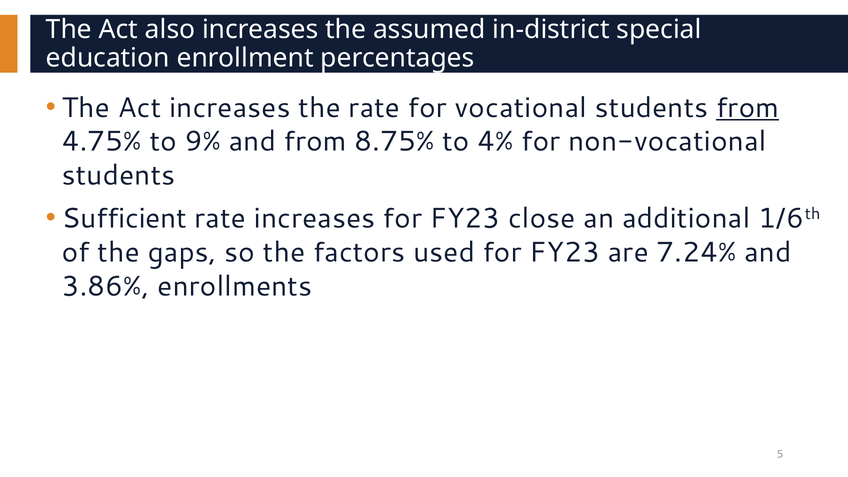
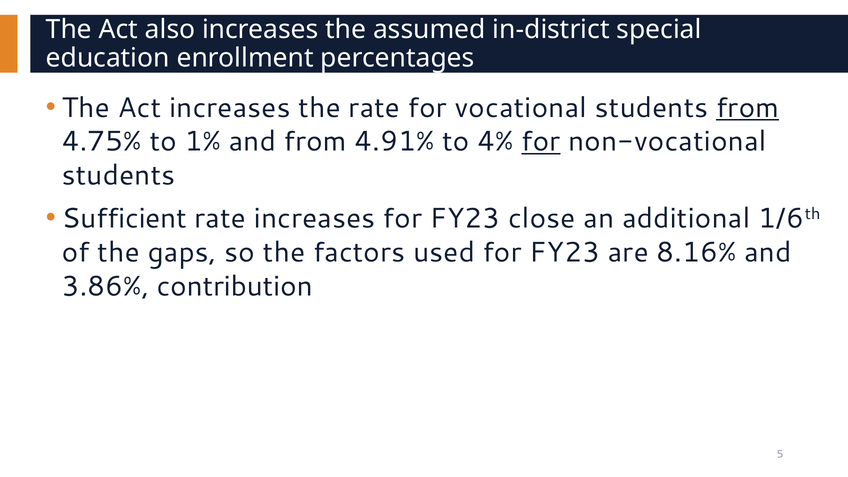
9%: 9% -> 1% (203, 142)
8.75%: 8.75% -> 4.91% (394, 142)
for underline: none -> present (541, 142)
7.24%: 7.24% -> 8.16% (696, 252)
enrollments: enrollments -> contribution (235, 286)
